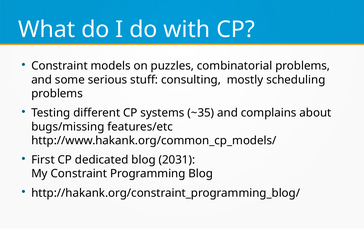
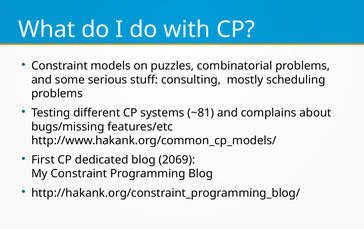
~35: ~35 -> ~81 (201, 113)
2031: 2031 -> 2069 (177, 160)
